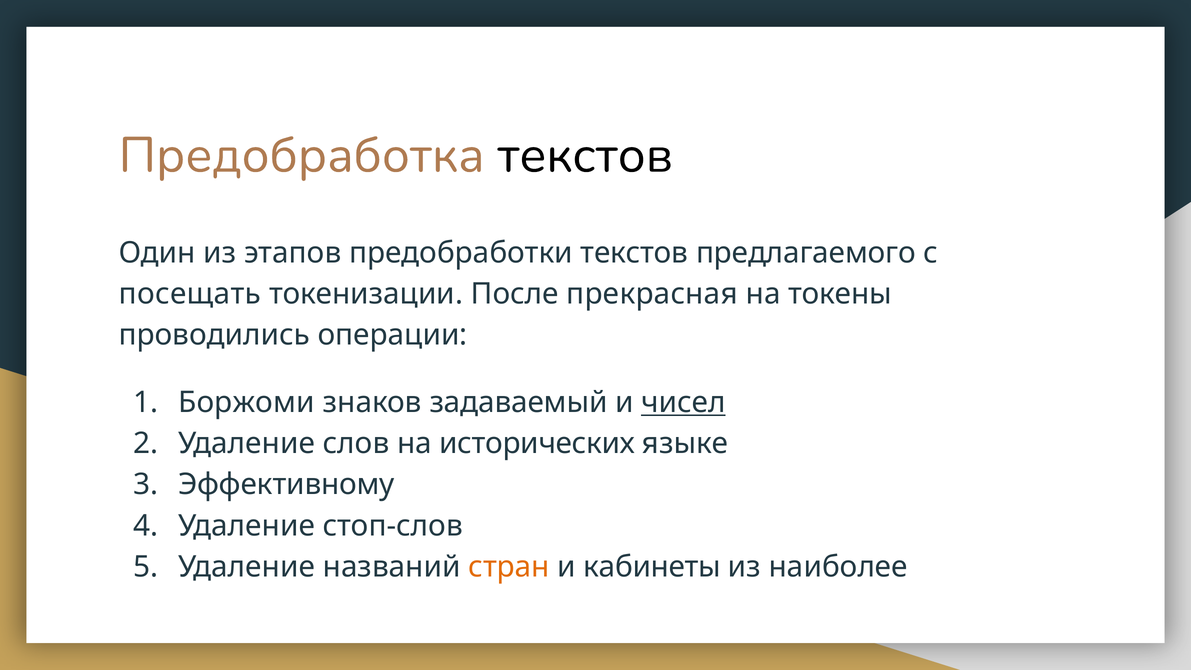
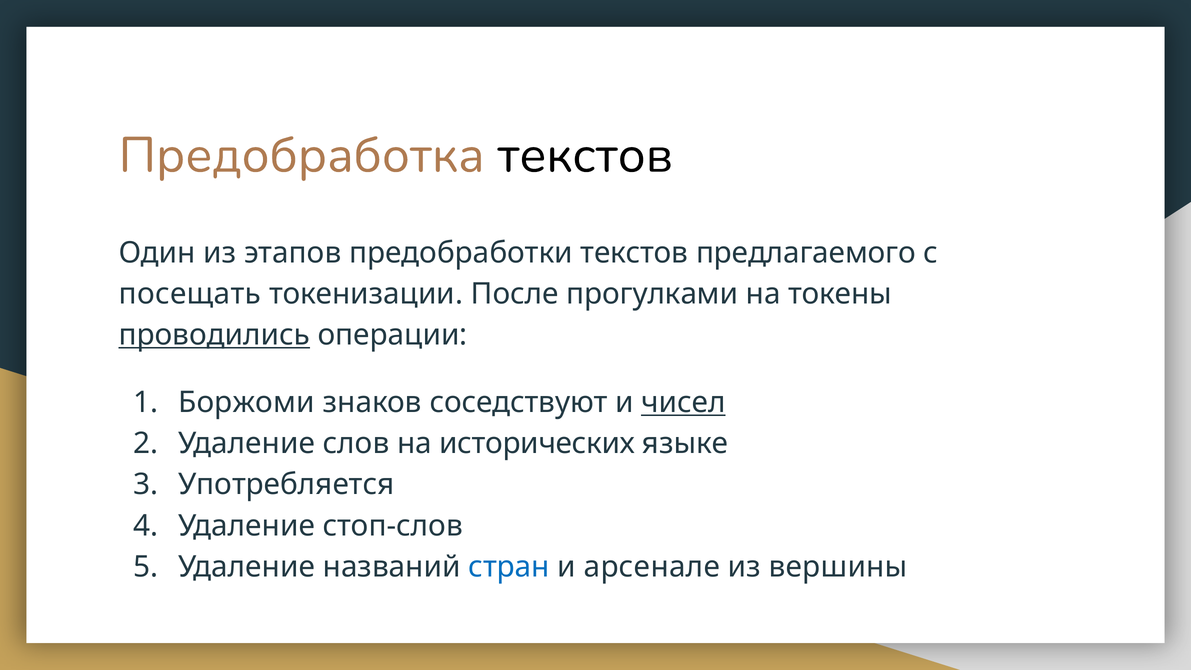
прекрасная: прекрасная -> прогулками (652, 294)
проводились underline: none -> present (214, 335)
задаваемый: задаваемый -> соседствуют (519, 402)
Эффективному: Эффективному -> Употребляется (286, 485)
стран colour: orange -> blue (509, 567)
кабинеты: кабинеты -> арсенале (652, 567)
наиболее: наиболее -> вершины (838, 567)
